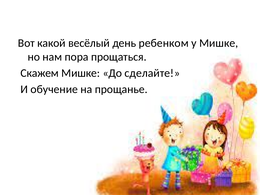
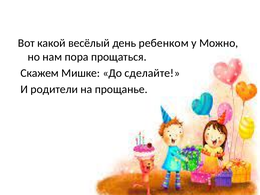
у Мишке: Мишке -> Можно (219, 43)
обучение: обучение -> родители (54, 89)
